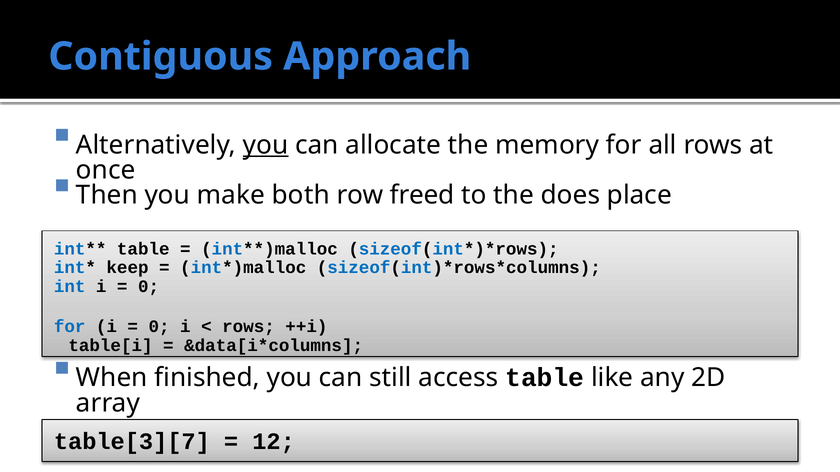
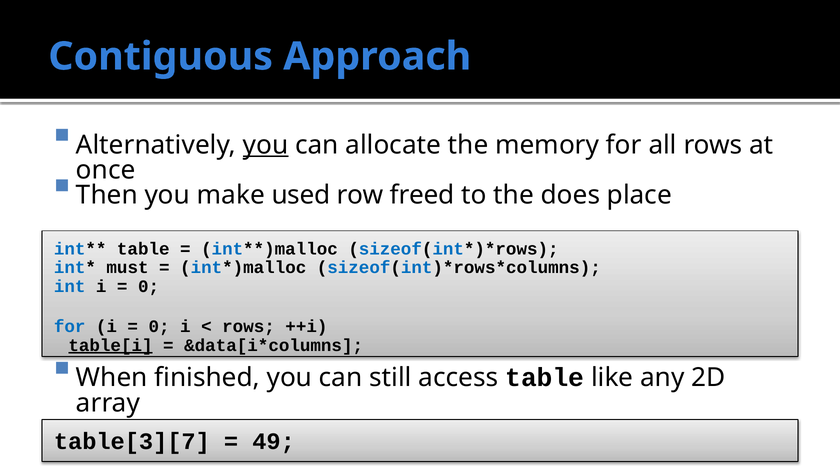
both: both -> used (301, 196)
keep: keep -> must (127, 268)
table[i underline: none -> present (110, 346)
12: 12 -> 49 (274, 442)
